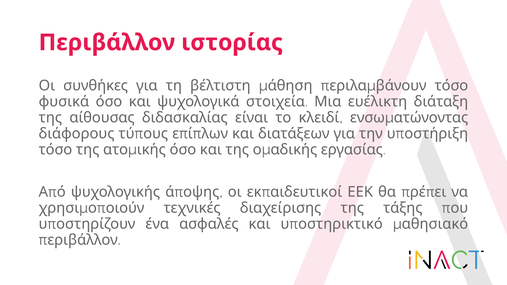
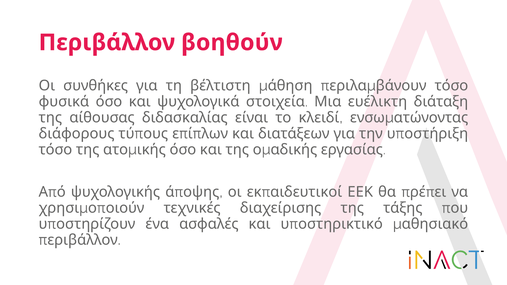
ιστορίας: ιστορίας -> βοηθούν (232, 43)
